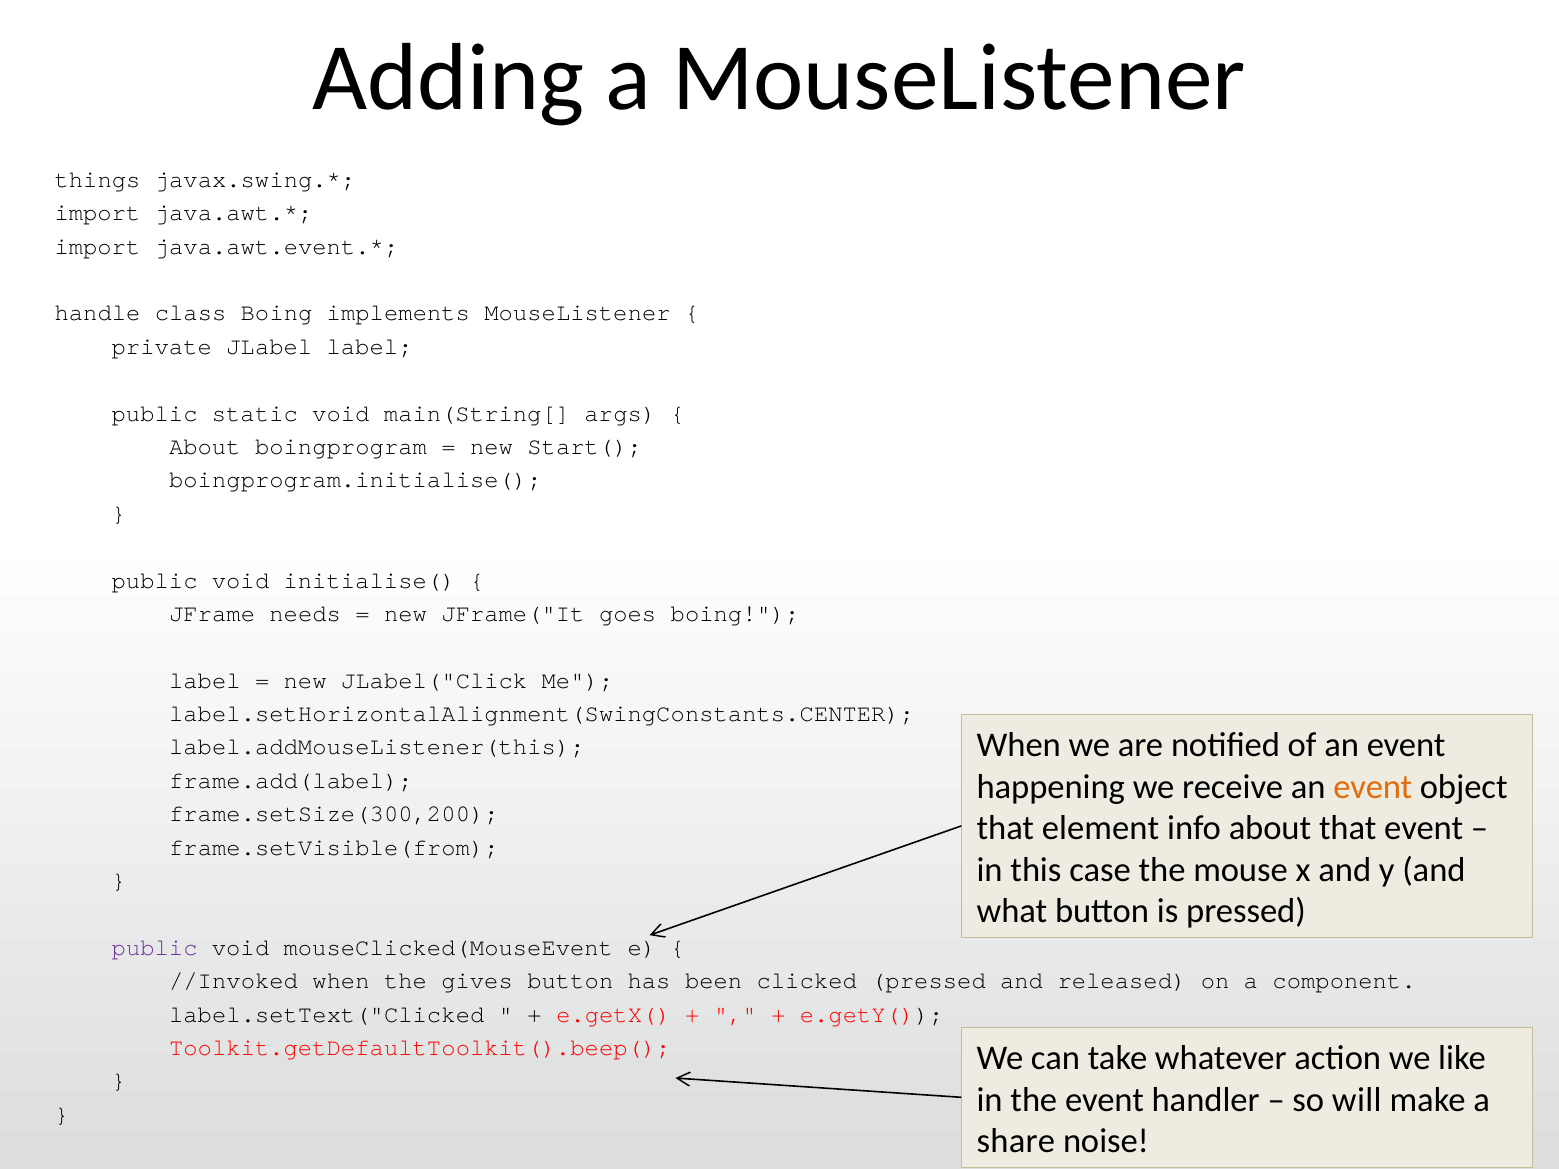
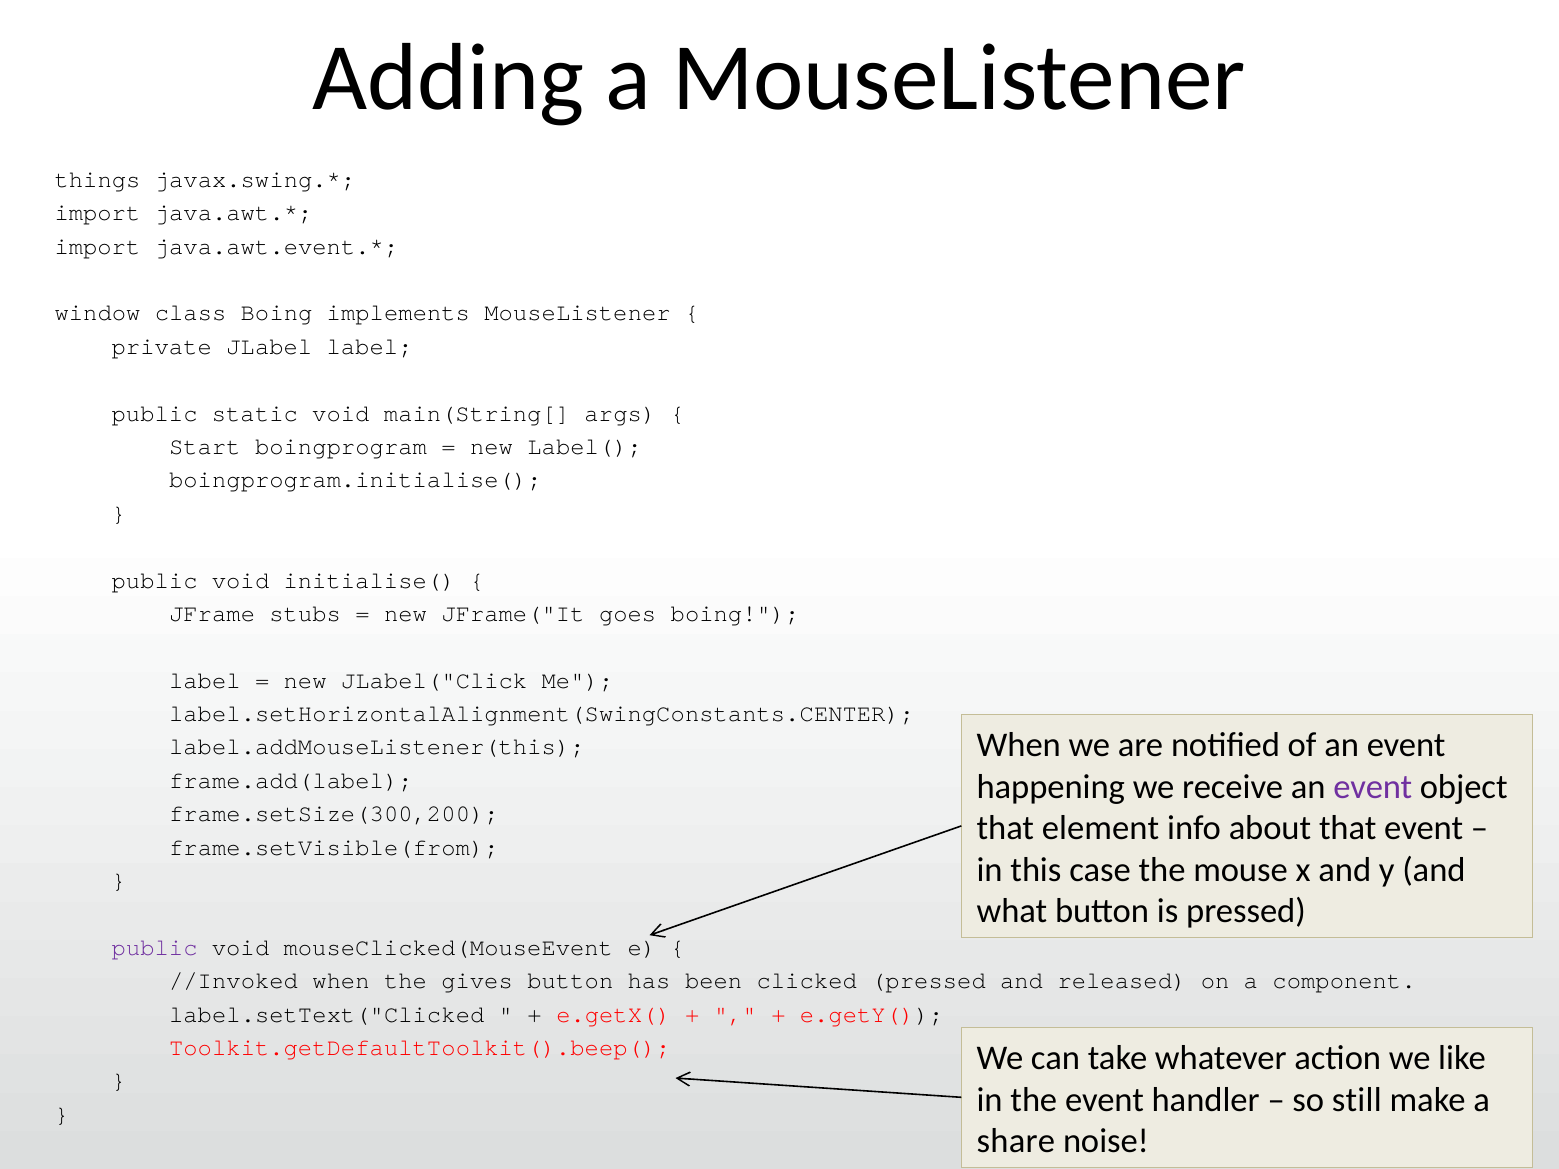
handle: handle -> window (98, 313)
About: About -> Start (205, 447)
Start(: Start( -> Label( (585, 447)
needs: needs -> stubs (305, 614)
event colour: orange -> purple (1373, 787)
will: will -> still (1357, 1100)
